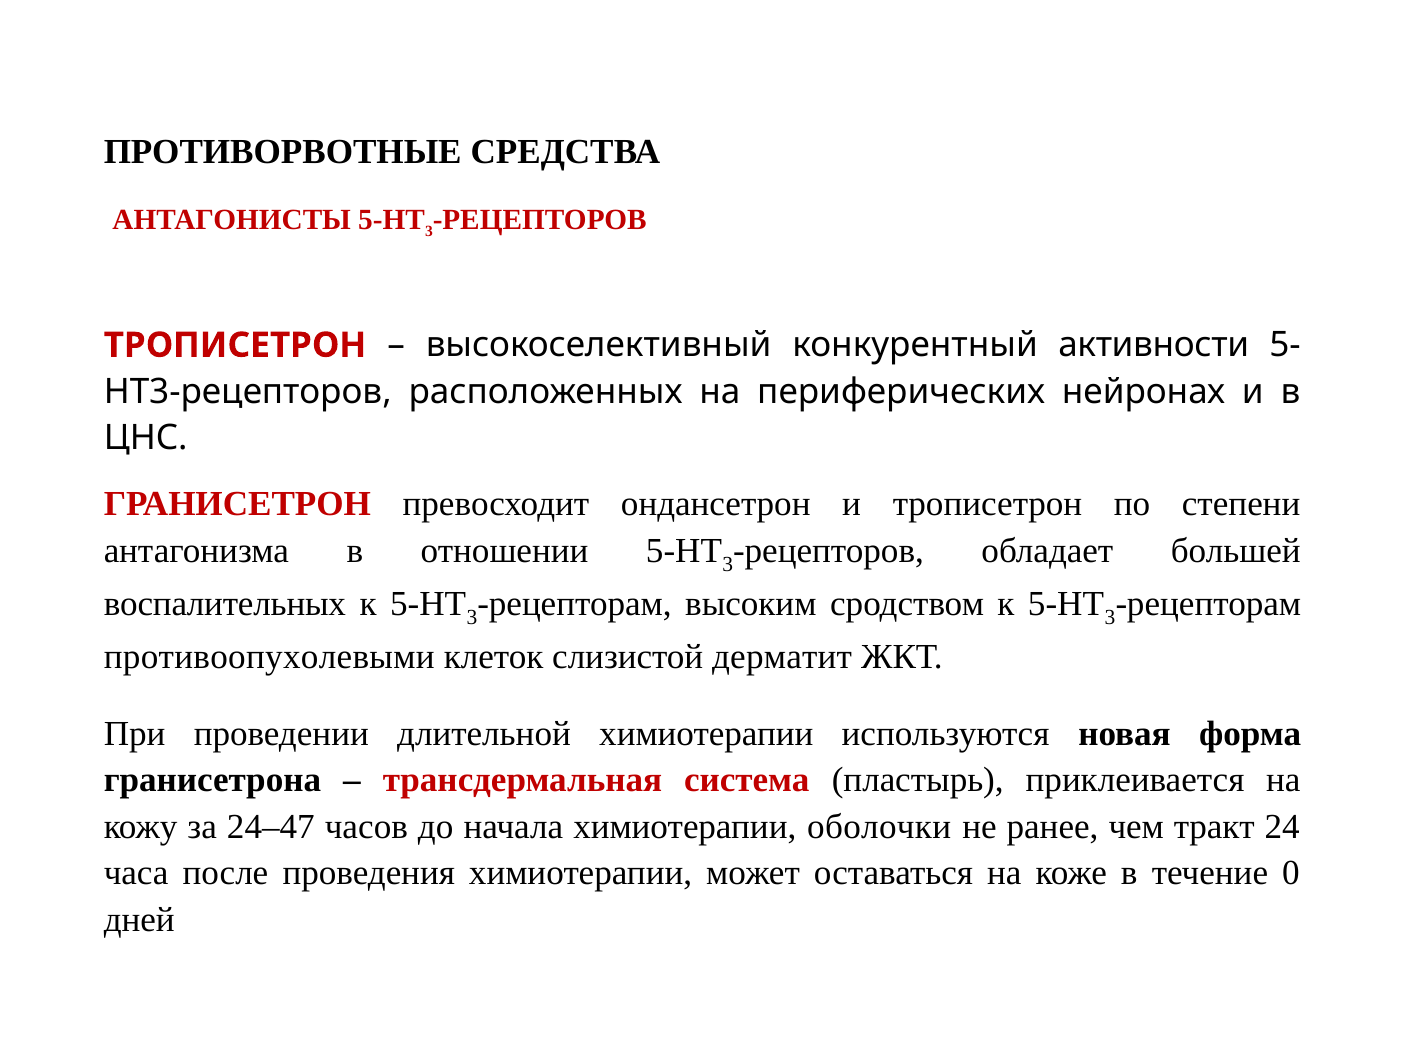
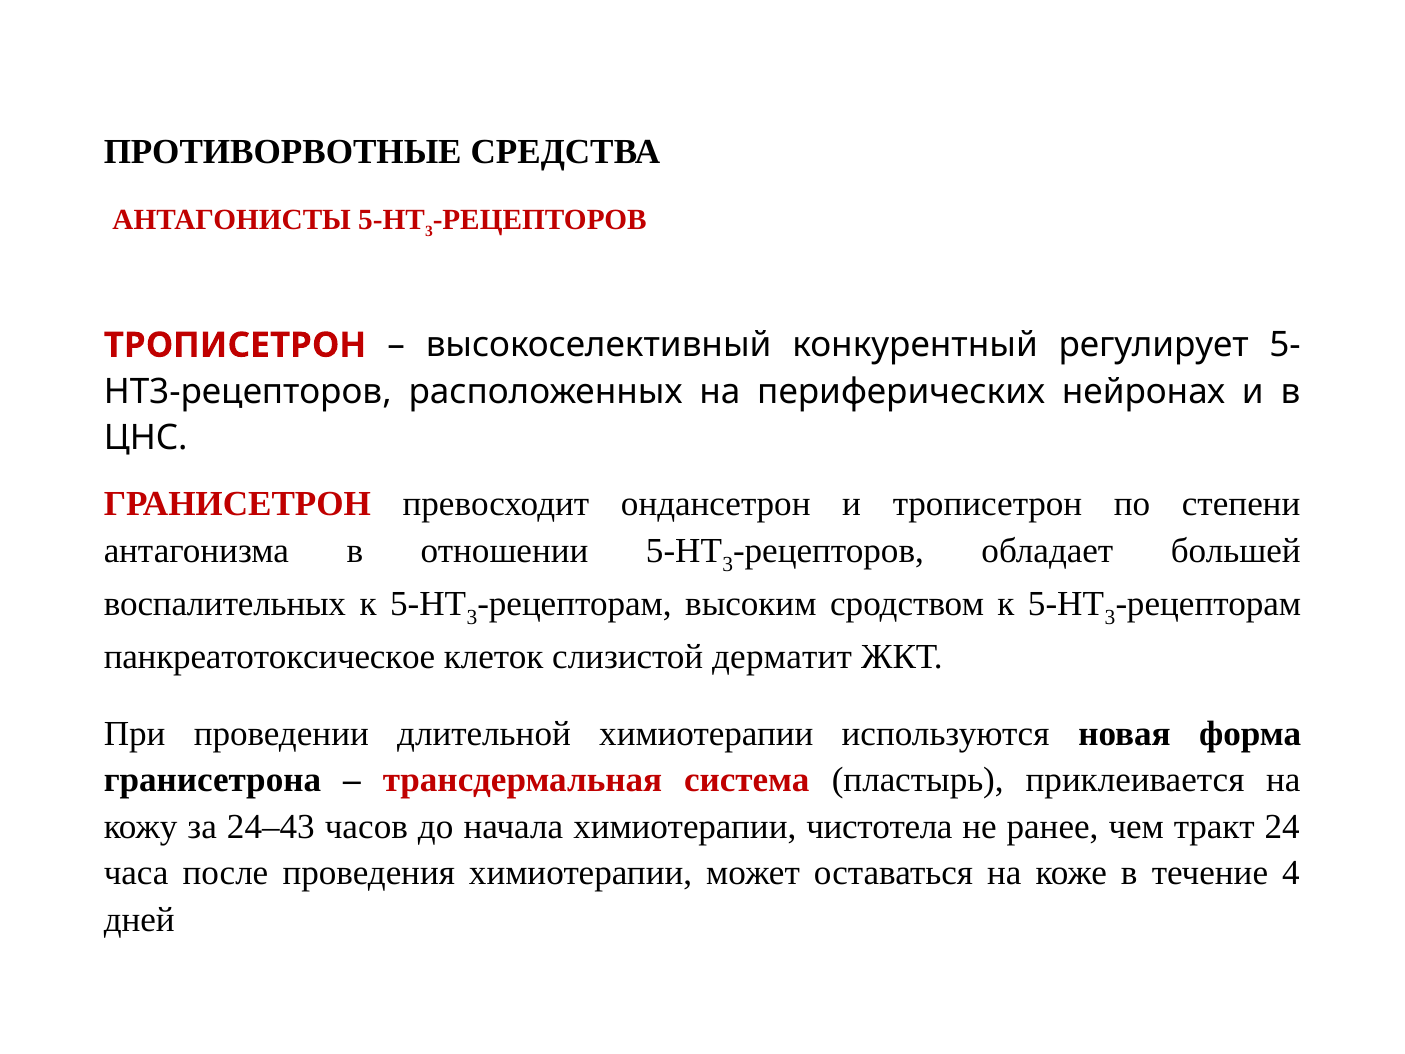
активности: активности -> регулирует (1154, 345)
противоопухолевыми: противоопухолевыми -> панкреатотоксическое (269, 657)
24–47: 24–47 -> 24–43 (271, 826)
оболочки: оболочки -> чистотела (879, 826)
0: 0 -> 4 (1291, 873)
